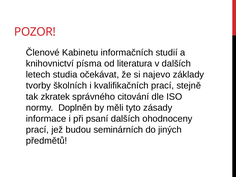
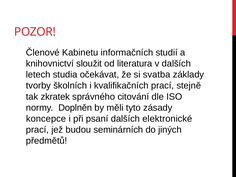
písma: písma -> sloužit (89, 64)
najevo: najevo -> svatba (157, 75)
informace: informace -> koncepce (46, 119)
ohodnoceny: ohodnoceny -> elektronické (167, 119)
